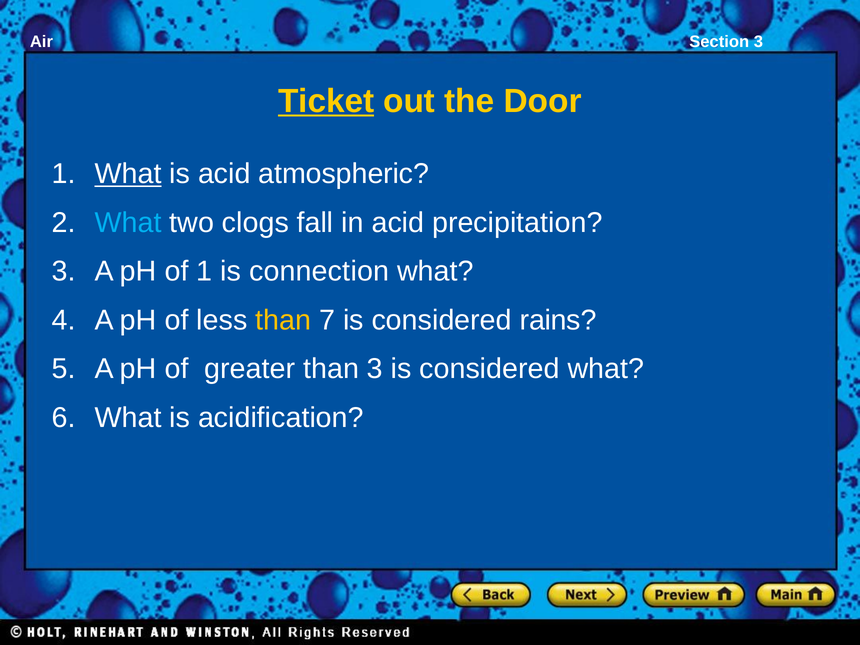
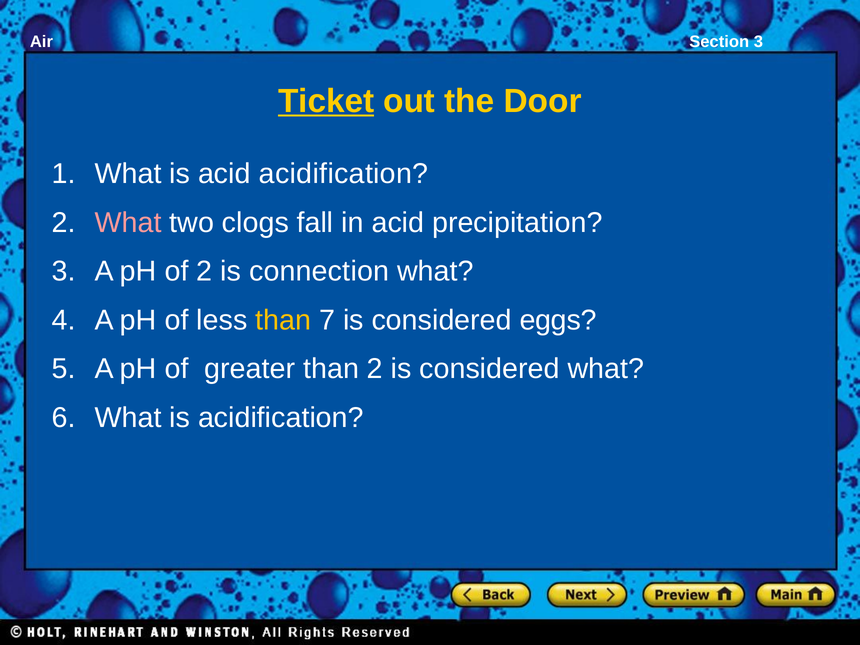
What underline: present -> none (128, 174)
acid atmospheric: atmospheric -> acidification (344, 174)
What colour: light blue -> pink (128, 223)
of 1: 1 -> 2 (204, 271)
rains: rains -> eggs (558, 320)
than 3: 3 -> 2 (375, 369)
